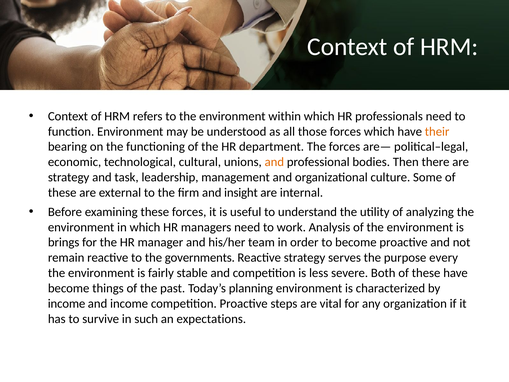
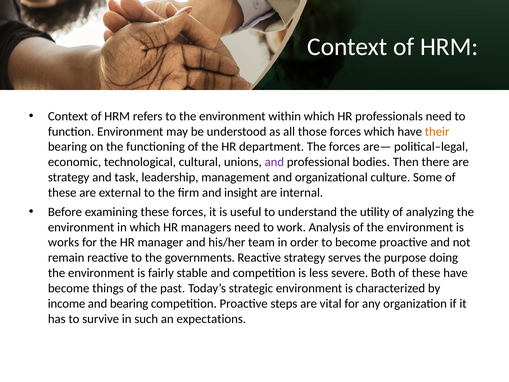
and colour: orange -> purple (274, 162)
brings: brings -> works (64, 242)
every: every -> doing (444, 258)
planning: planning -> strategic (251, 288)
and income: income -> bearing (129, 303)
